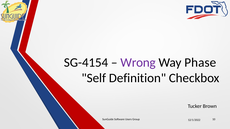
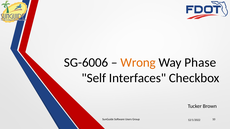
SG-4154: SG-4154 -> SG-6006 (86, 63)
Wrong colour: purple -> orange (138, 63)
Definition: Definition -> Interfaces (138, 78)
